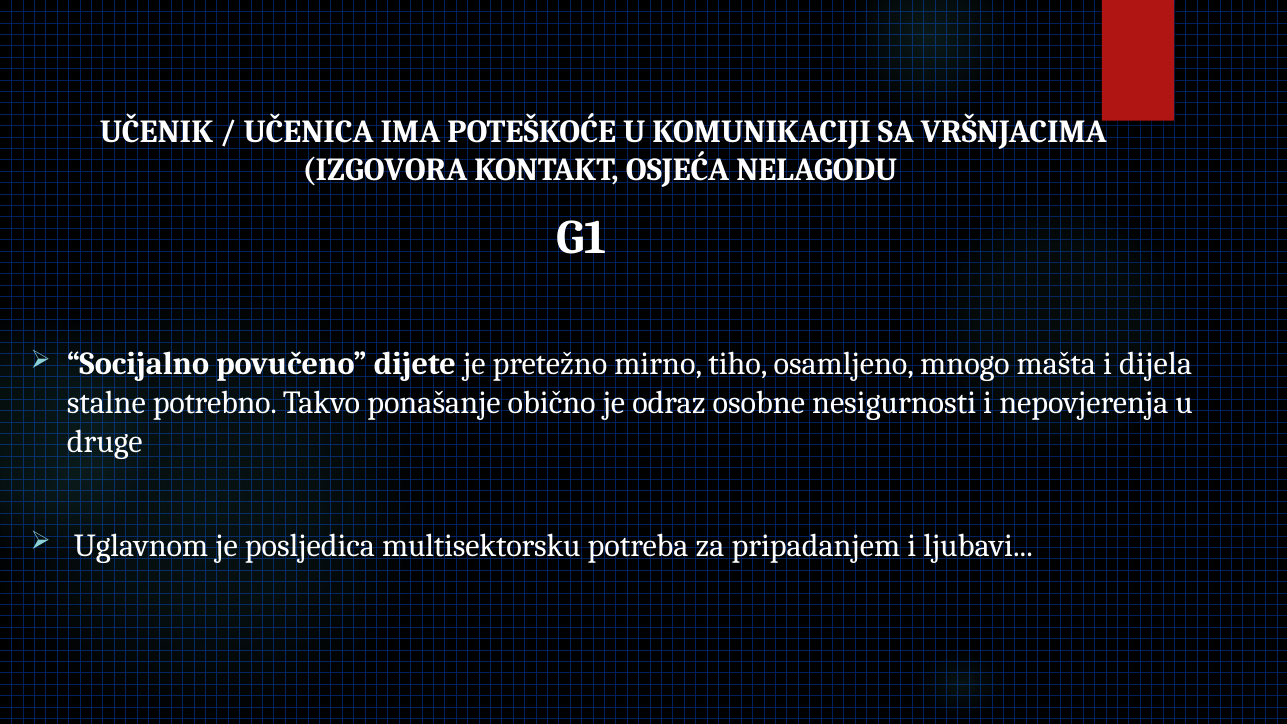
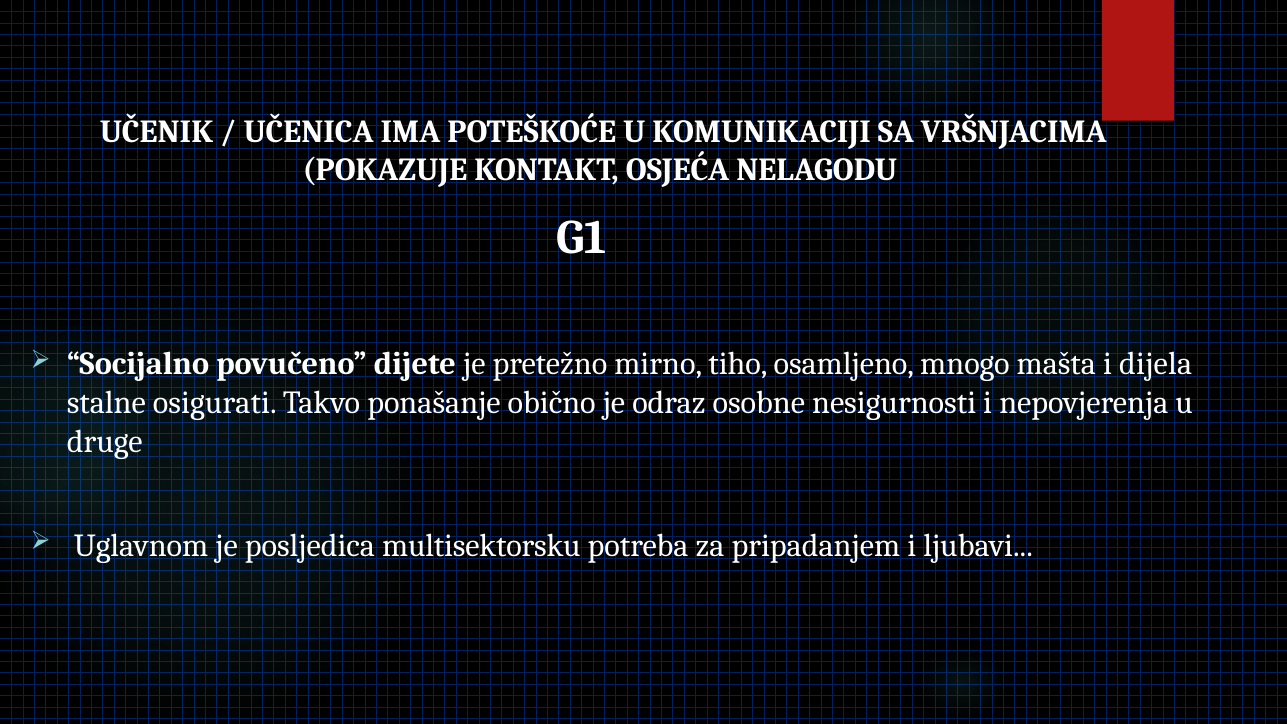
IZGOVORA: IZGOVORA -> POKAZUJE (385, 170)
potrebno: potrebno -> osigurati (215, 403)
